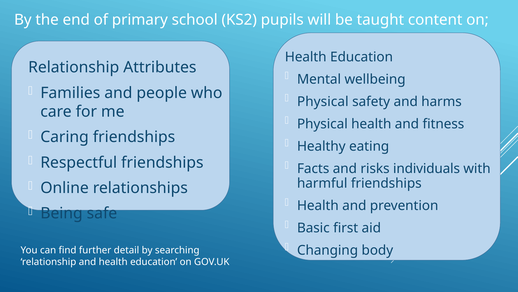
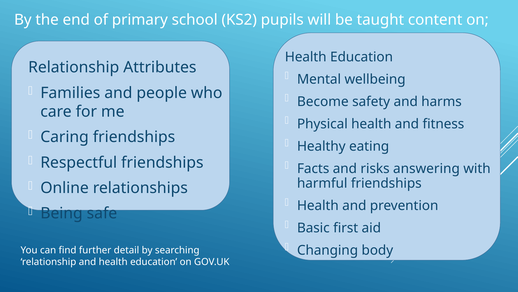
Physical: Physical -> Become (323, 101)
individuals: individuals -> answering (426, 168)
